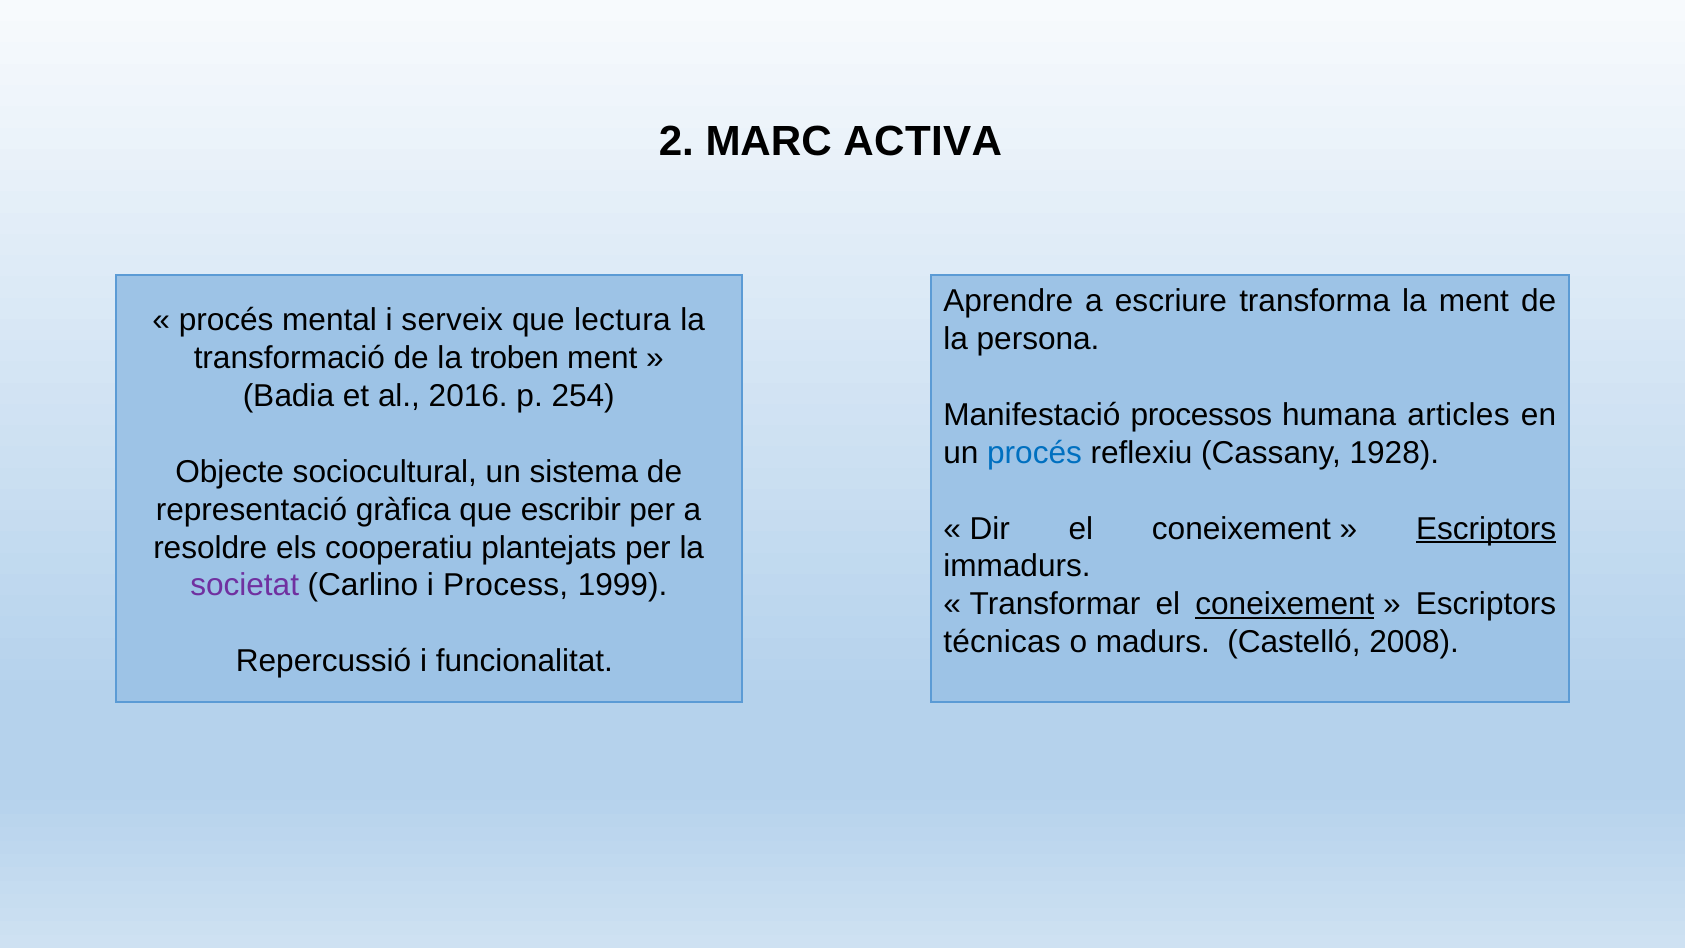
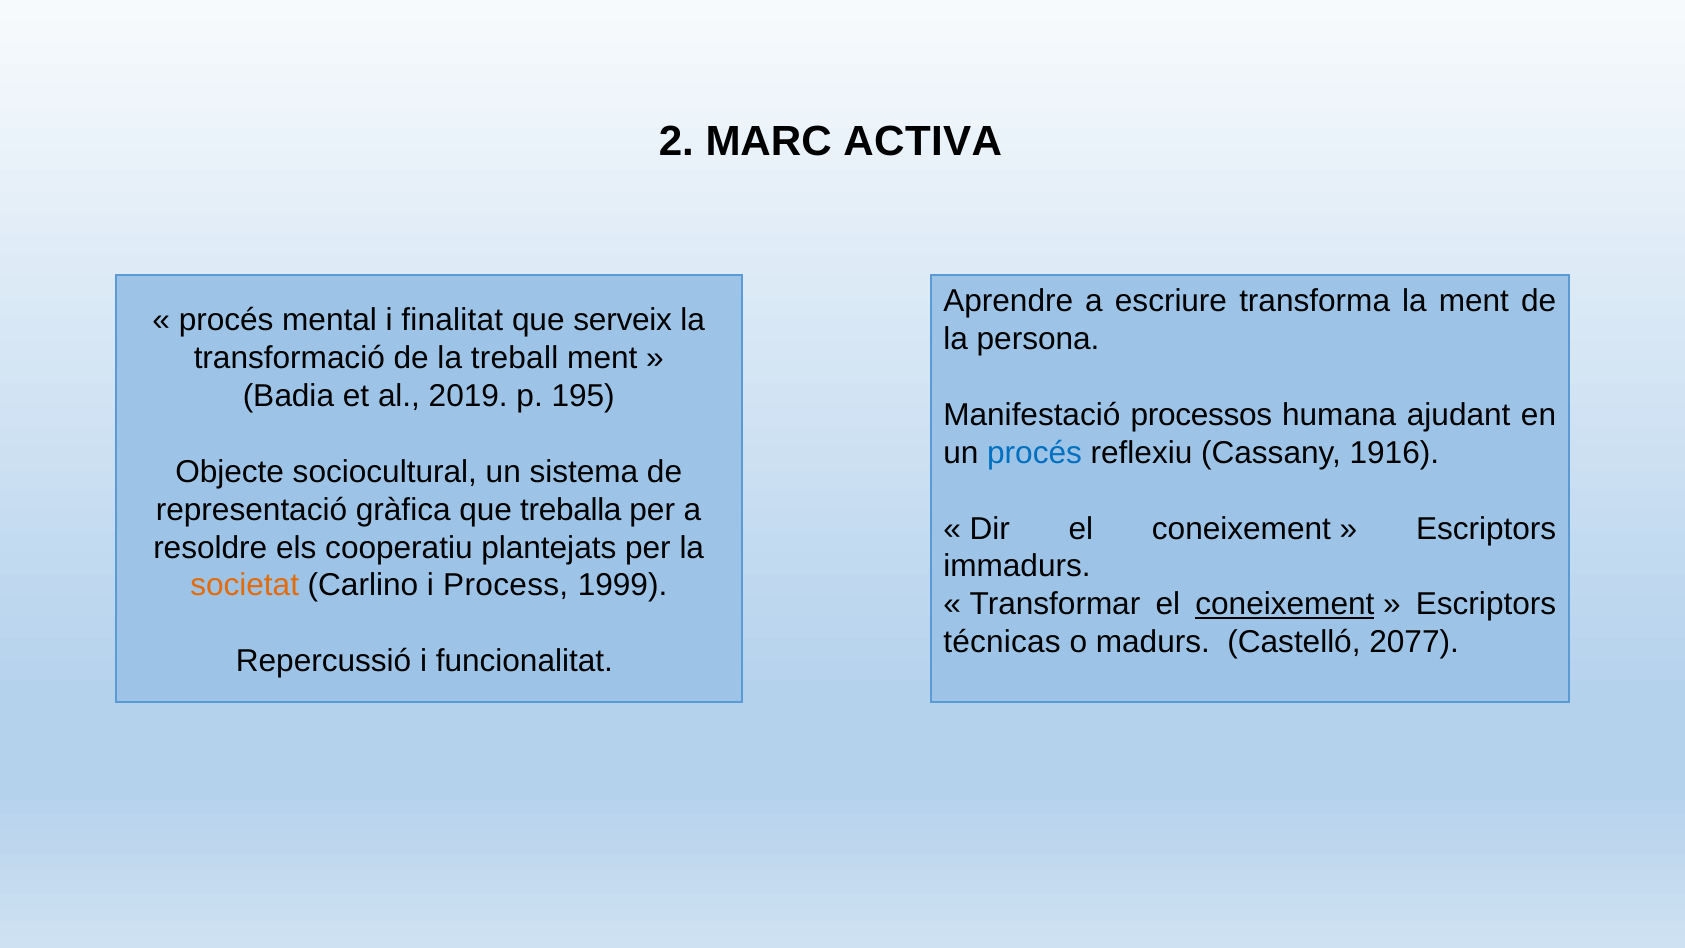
serveix: serveix -> finalitat (452, 320)
lectura: lectura -> serveix (623, 320)
troben: troben -> treball (515, 358)
2016: 2016 -> 2019 (468, 396)
254: 254 -> 195 (583, 396)
articles: articles -> ajudant (1459, 415)
1928: 1928 -> 1916 (1394, 453)
escribir: escribir -> treballa (571, 510)
Escriptors underline: present -> none (1486, 529)
societat colour: purple -> orange (245, 585)
2008: 2008 -> 2077 (1414, 642)
